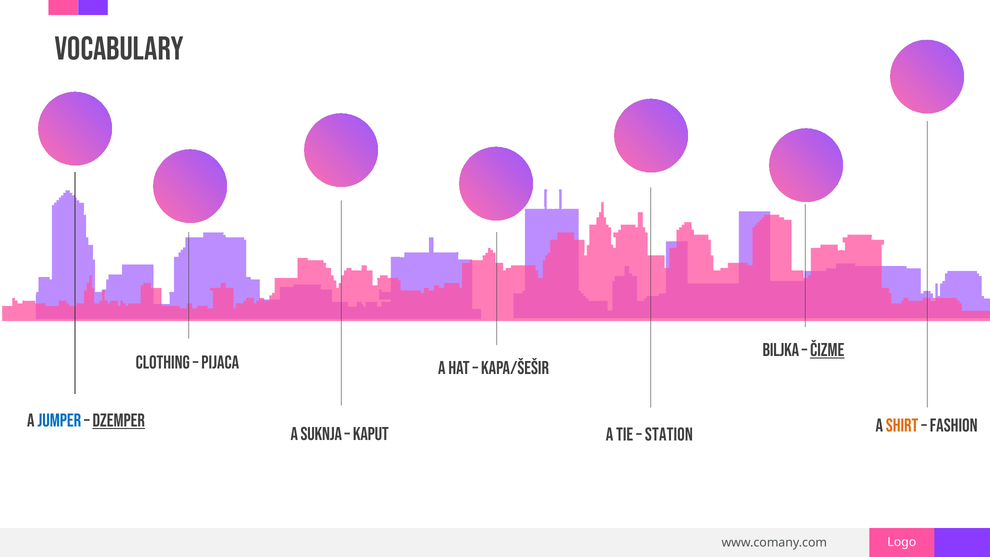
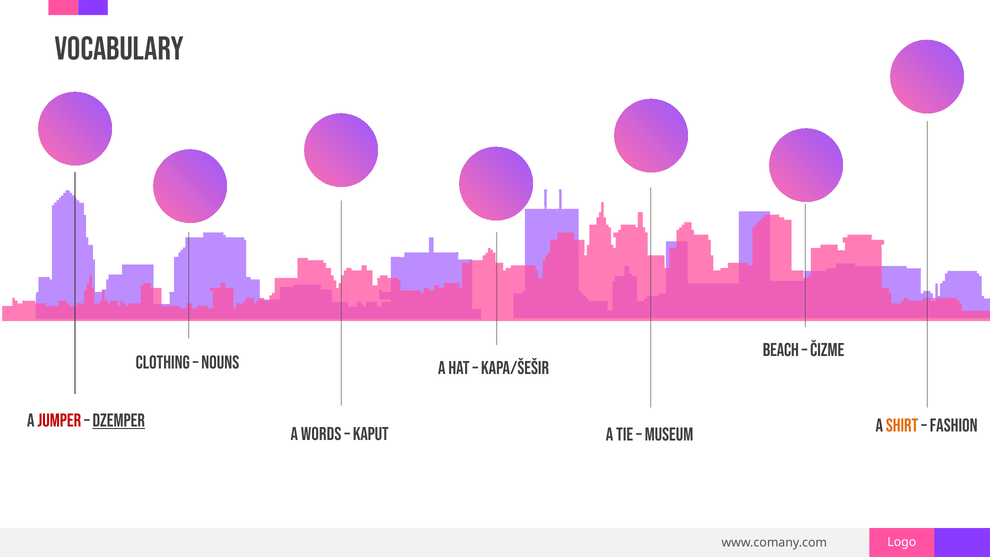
Biljka: Biljka -> Beach (781, 350)
čizme underline: present -> none (827, 350)
pijaca: pijaca -> nouns (220, 362)
jumper colour: blue -> red (59, 420)
suknja: suknja -> words (321, 434)
station: station -> museum (669, 435)
